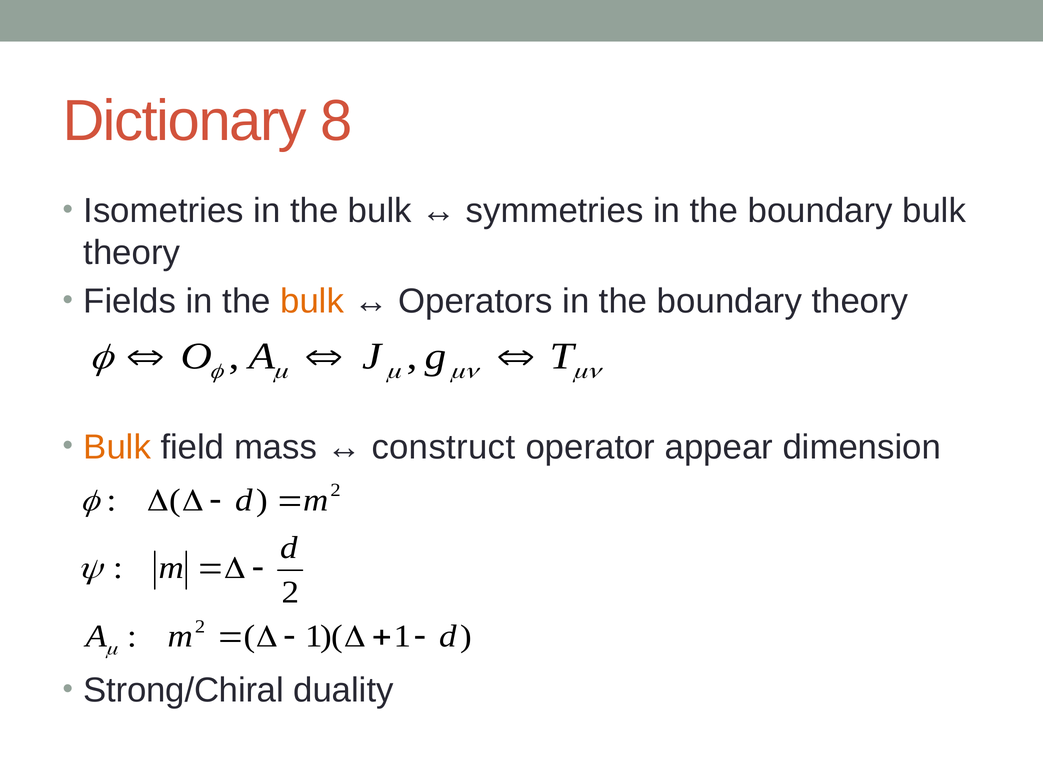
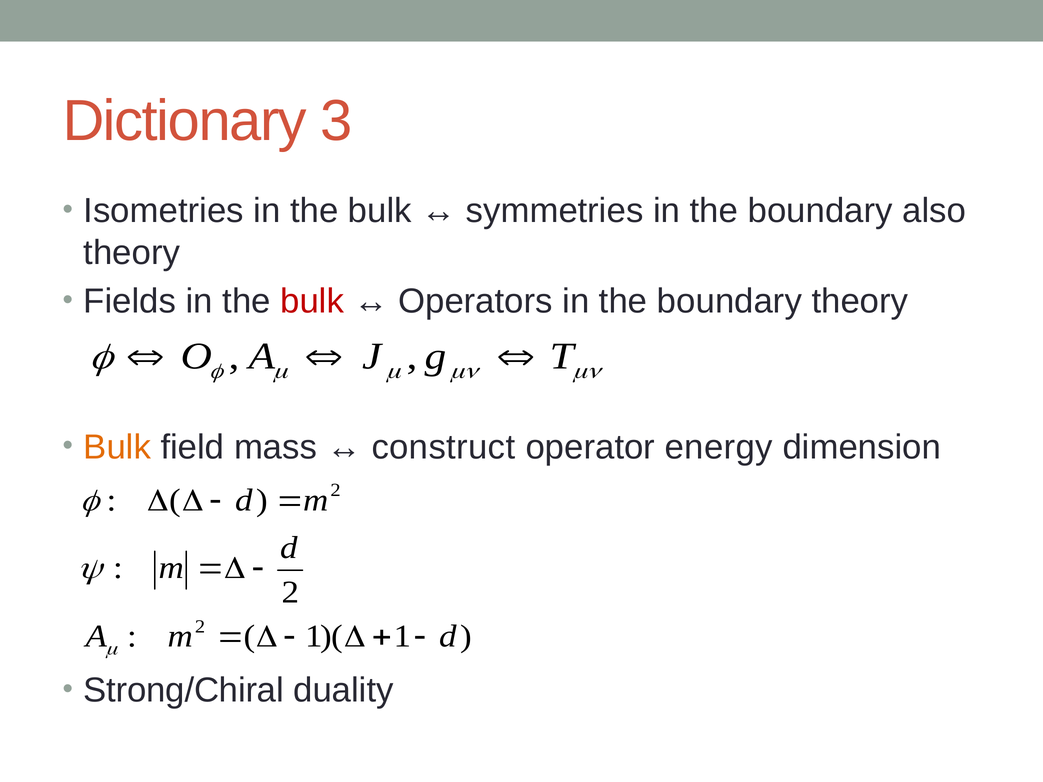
8: 8 -> 3 (336, 121)
boundary bulk: bulk -> also (934, 211)
bulk colour: orange -> red (312, 301)
appear: appear -> energy (719, 447)
